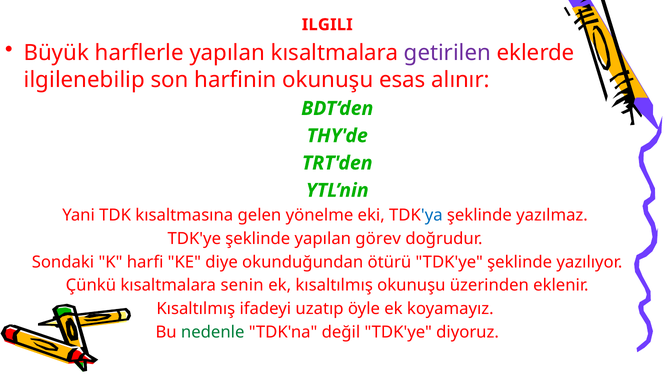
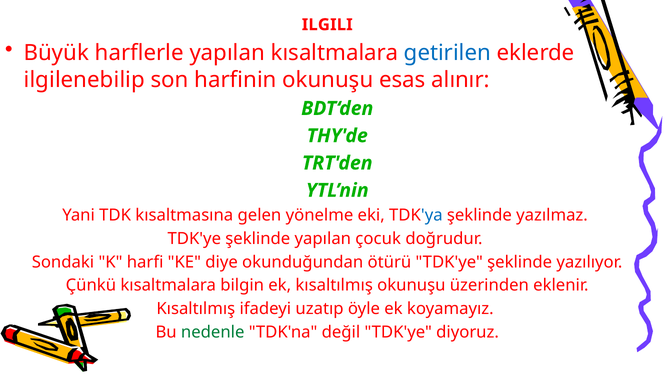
getirilen colour: purple -> blue (447, 53)
görev: görev -> çocuk (378, 239)
senin: senin -> bilgin (242, 285)
